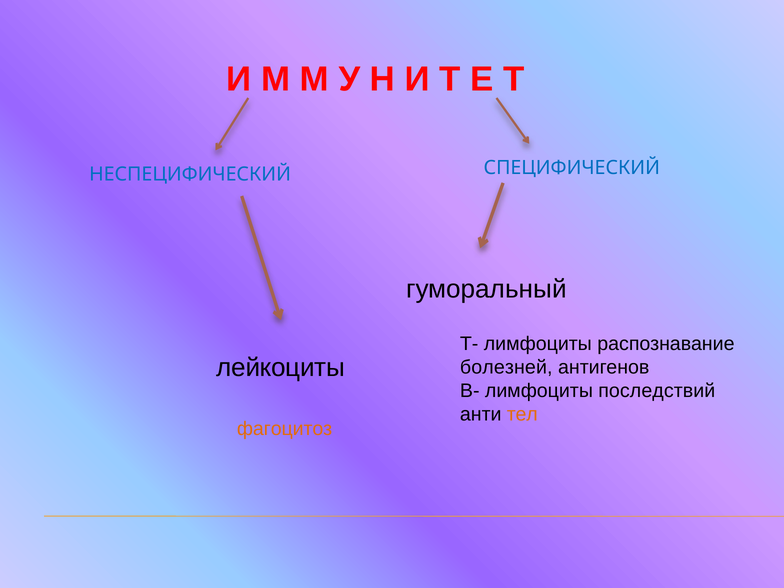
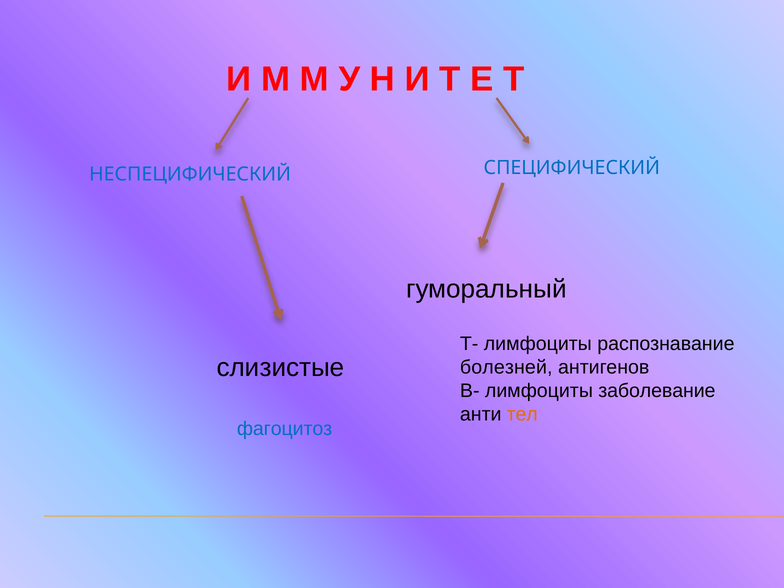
лейкоциты: лейкоциты -> слизистые (281, 368)
последствий: последствий -> заболевание (657, 391)
фагоцитоз colour: orange -> blue (285, 429)
